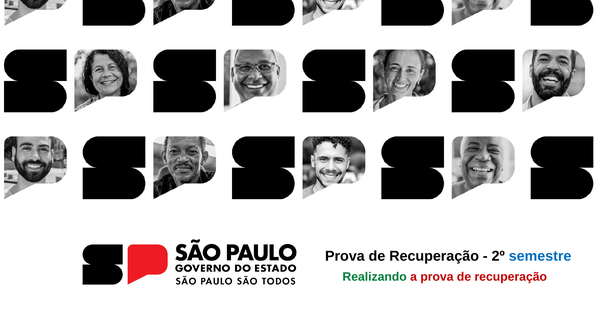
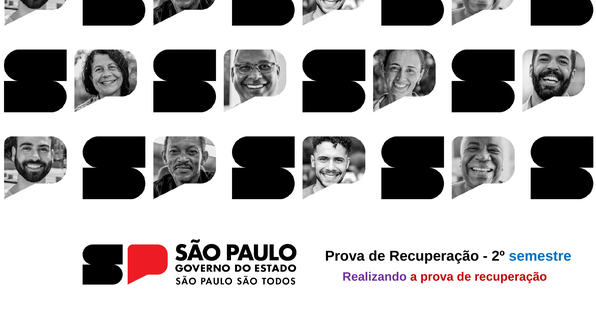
Realizando colour: green -> purple (375, 277)
